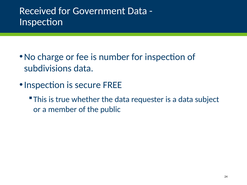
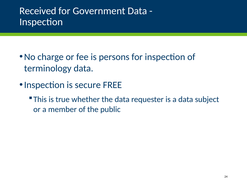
number: number -> persons (114, 57)
subdivisions: subdivisions -> terminology (48, 68)
